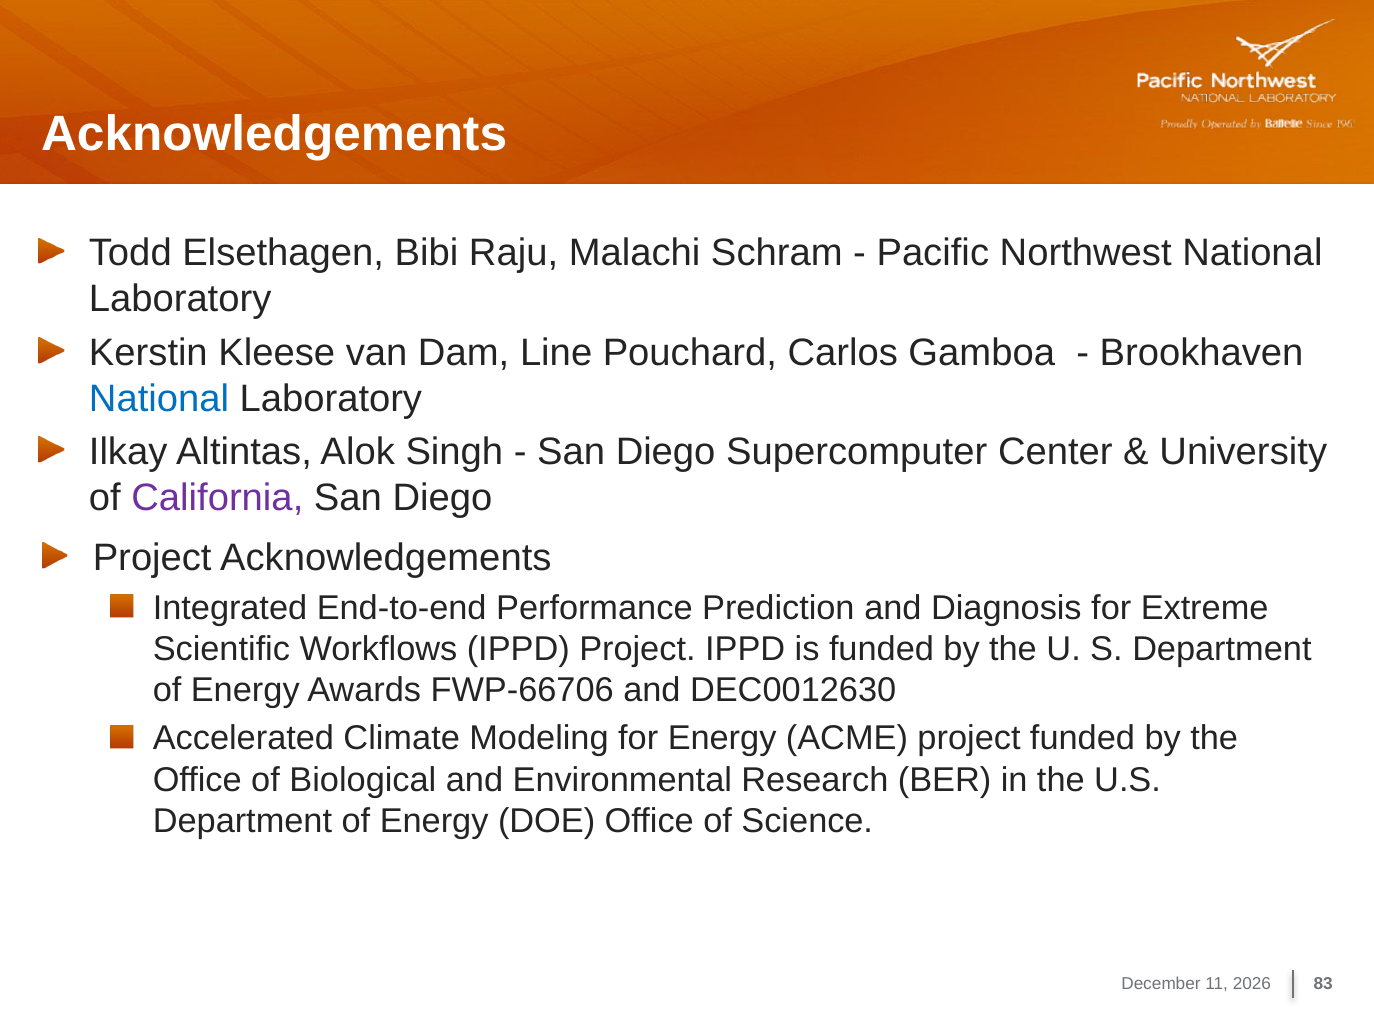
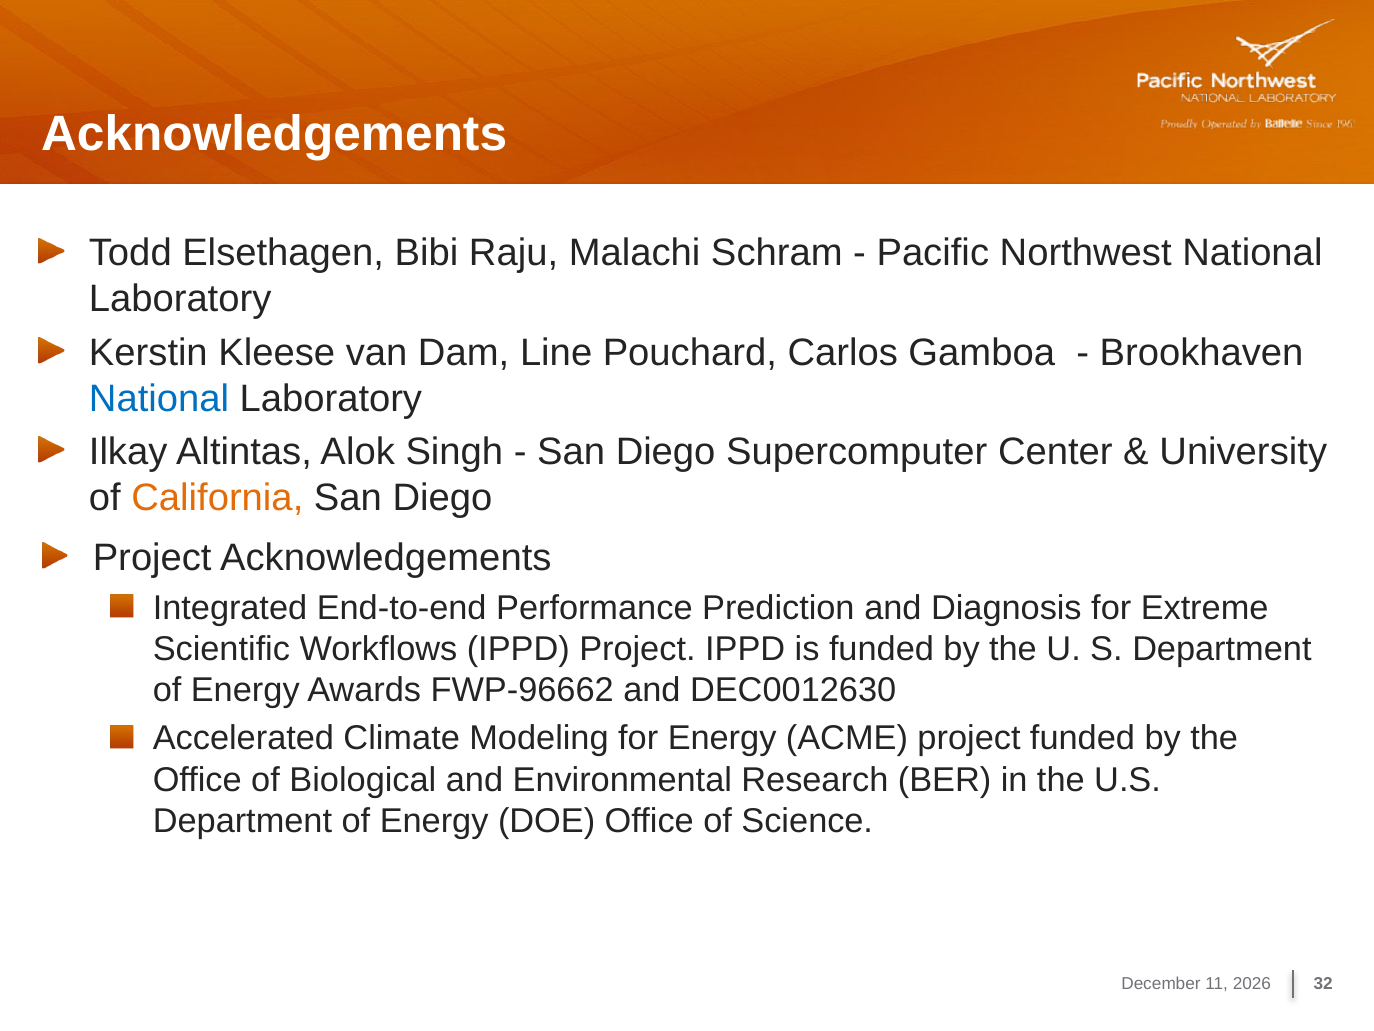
California colour: purple -> orange (217, 498)
FWP-66706: FWP-66706 -> FWP-96662 (522, 690)
83: 83 -> 32 (1323, 984)
